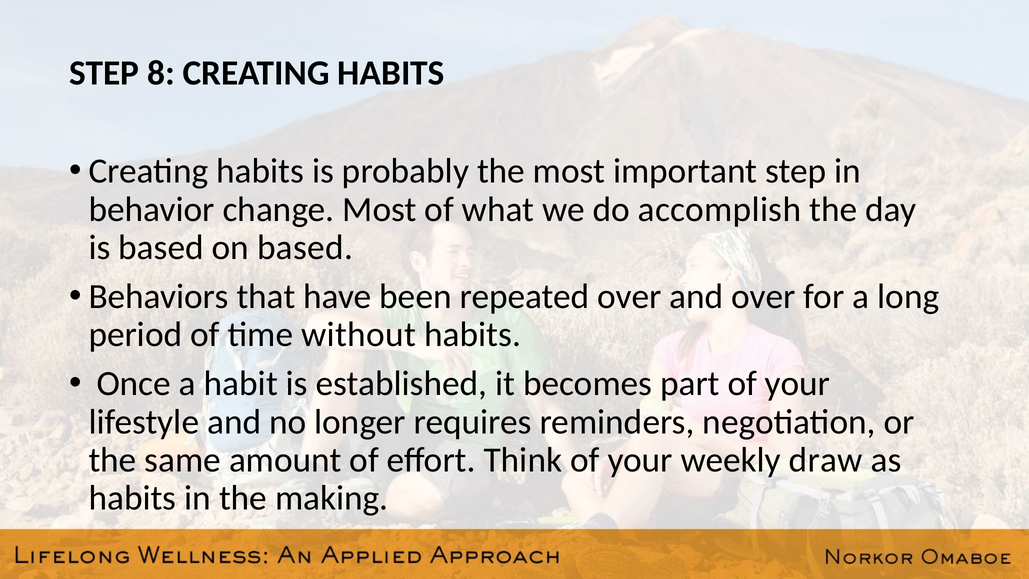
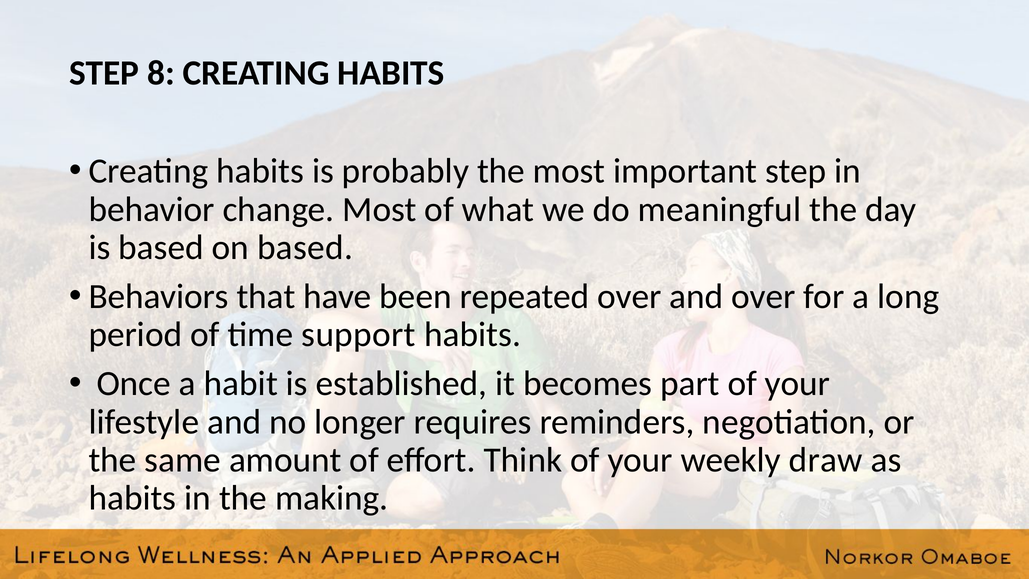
accomplish: accomplish -> meaningful (720, 209)
without: without -> support (359, 335)
